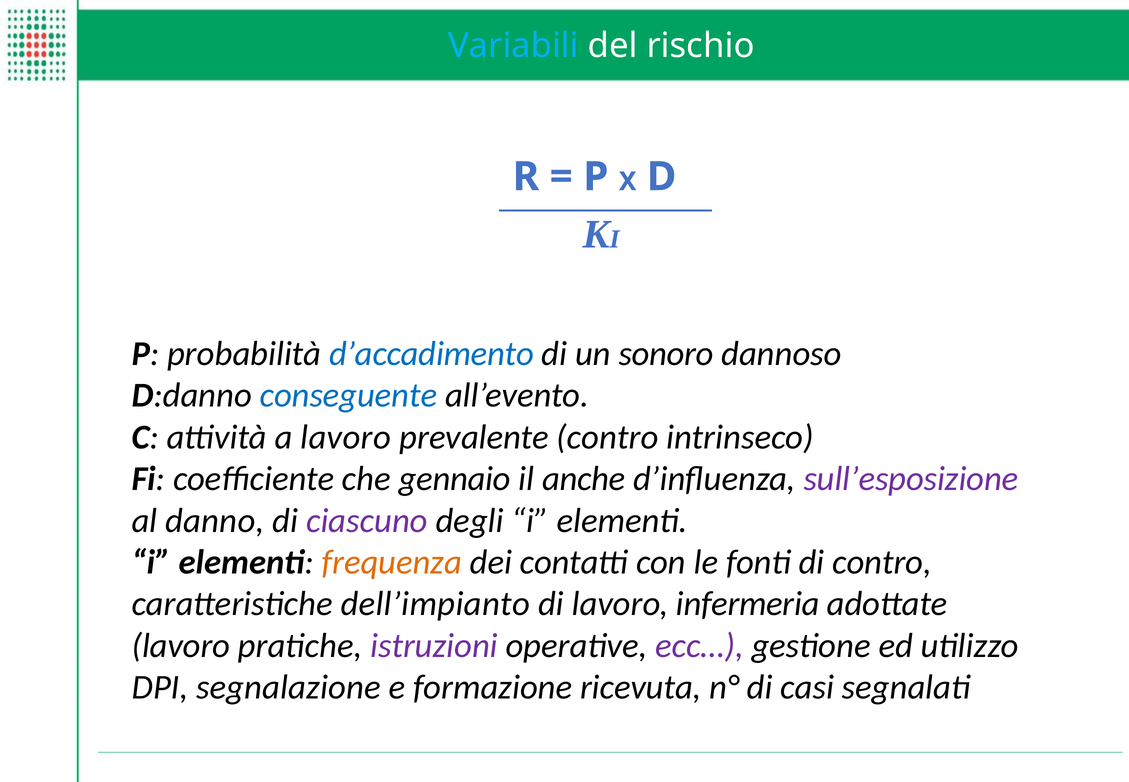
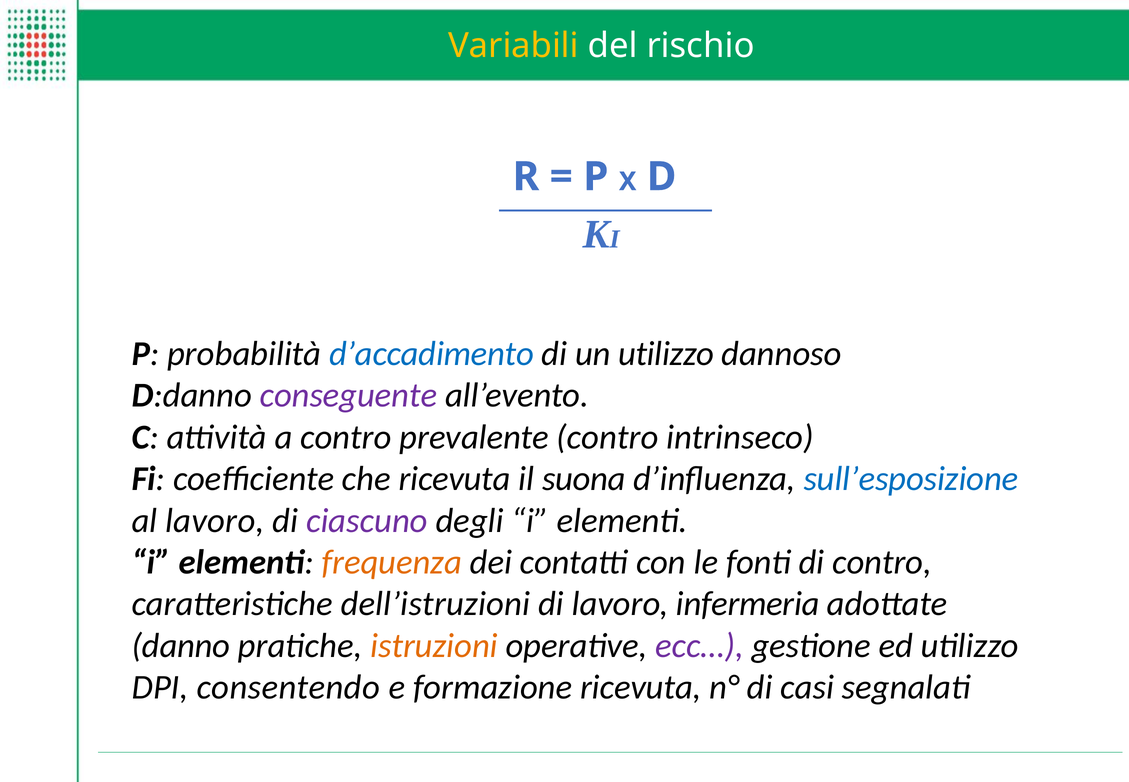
Variabili colour: light blue -> yellow (513, 46)
un sonoro: sonoro -> utilizzo (666, 353)
conseguente colour: blue -> purple (349, 395)
a lavoro: lavoro -> contro (346, 437)
che gennaio: gennaio -> ricevuta (455, 479)
anche: anche -> suona (584, 479)
sull’esposizione colour: purple -> blue (911, 479)
al danno: danno -> lavoro (215, 520)
dell’impianto: dell’impianto -> dell’istruzioni (435, 604)
lavoro: lavoro -> danno (181, 645)
istruzioni colour: purple -> orange (434, 645)
segnalazione: segnalazione -> consentendo (288, 687)
